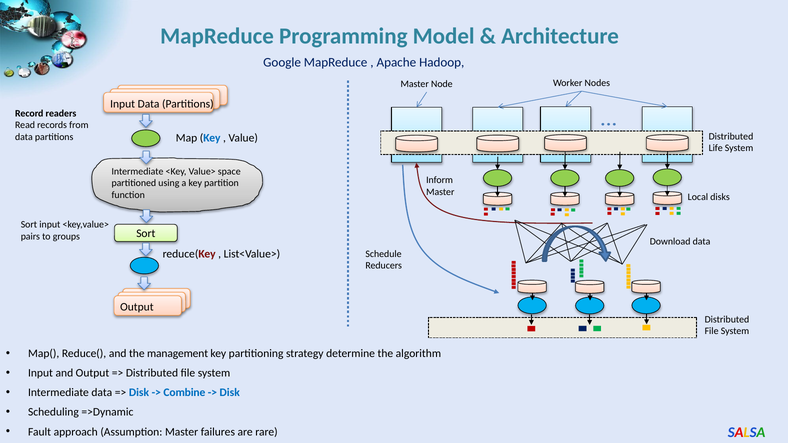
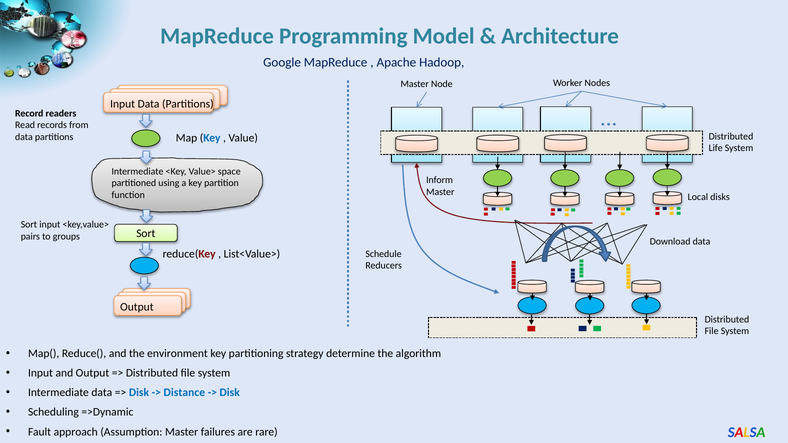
management: management -> environment (177, 354)
Combine: Combine -> Distance (184, 393)
